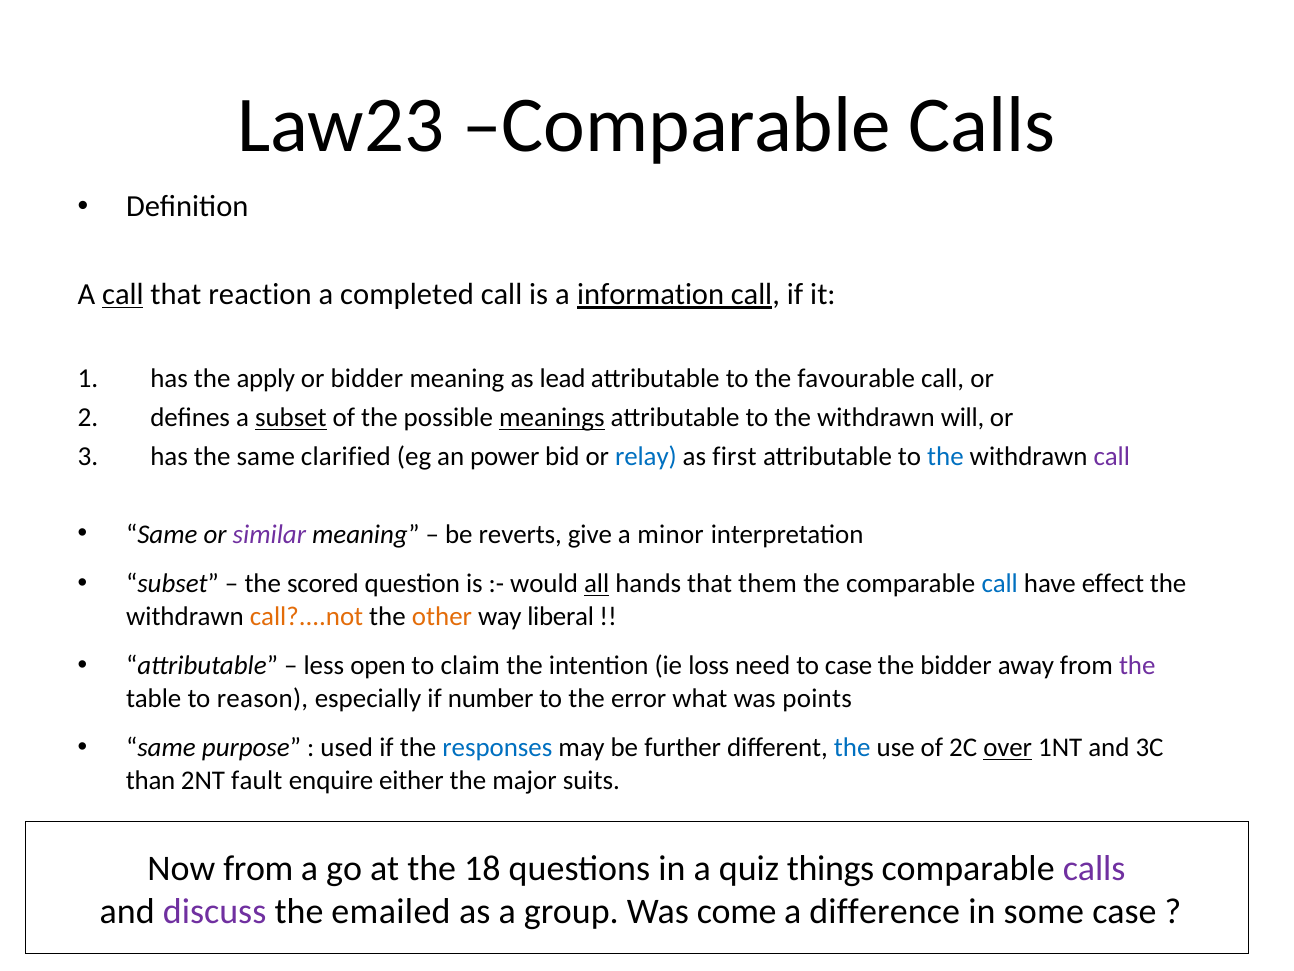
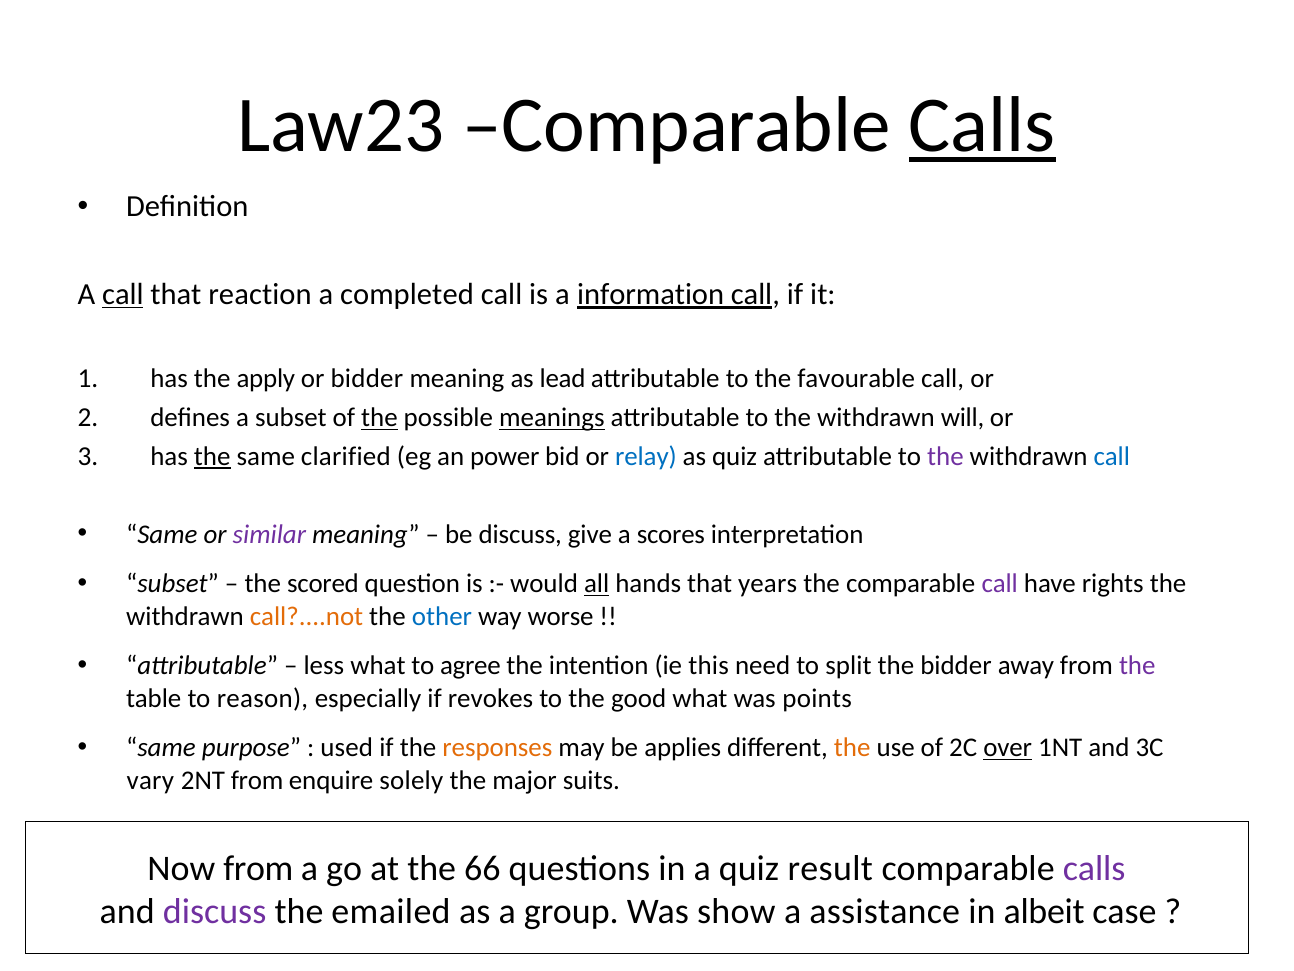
Calls underline: none -> present (982, 125)
subset underline: present -> none (291, 418)
the underline: none -> present (379, 418)
the underline: none -> present (212, 456)
as first: first -> quiz (735, 456)
the colour: blue -> purple (945, 456)
call colour: purple -> blue (1112, 456)
be reverts: reverts -> discuss (520, 534)
minor: minor -> scores (671, 534)
them: them -> years (768, 584)
call colour: blue -> purple (1000, 584)
effect: effect -> rights (1113, 584)
other colour: orange -> blue (442, 616)
liberal: liberal -> worse (561, 616)
less open: open -> what (378, 666)
claim: claim -> agree (470, 666)
loss: loss -> this (709, 666)
to case: case -> split (848, 666)
number: number -> revokes (491, 698)
error: error -> good (639, 698)
responses colour: blue -> orange (497, 748)
further: further -> applies (683, 748)
the colour: blue -> orange (852, 748)
than: than -> vary (150, 780)
2NT fault: fault -> from (257, 780)
either: either -> solely (411, 780)
18: 18 -> 66 (482, 868)
things: things -> result (830, 868)
come: come -> show (736, 911)
difference: difference -> assistance (885, 911)
some: some -> albeit (1044, 911)
